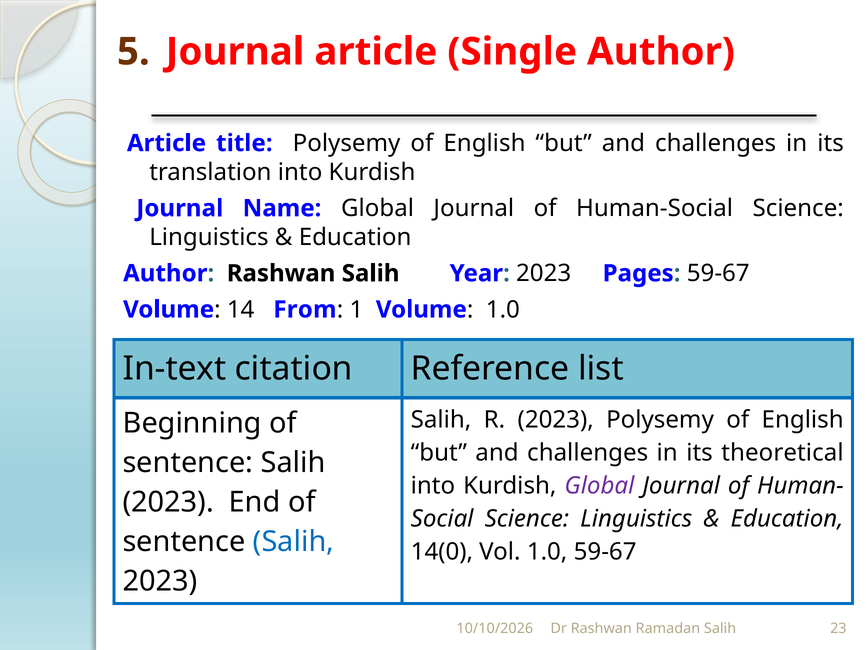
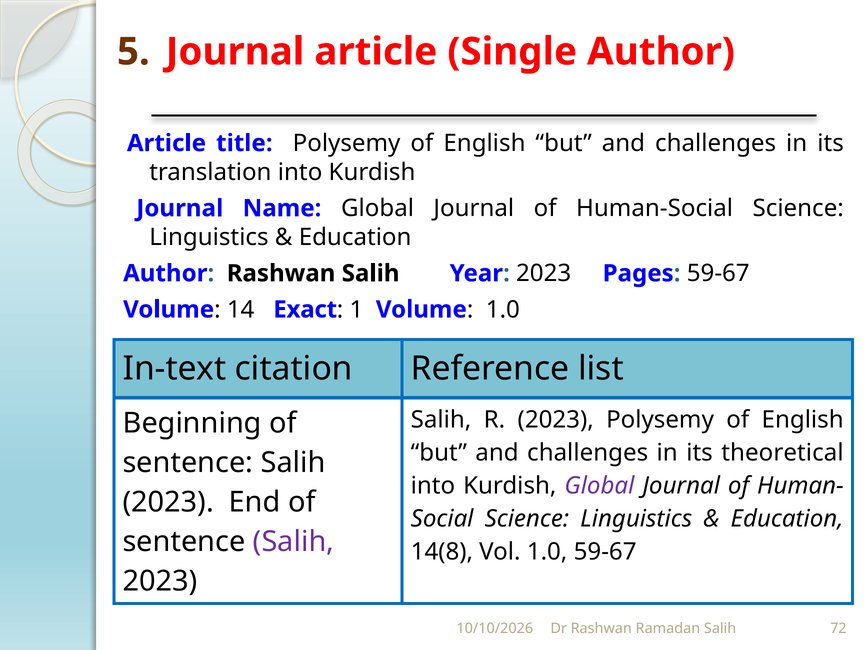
From: From -> Exact (305, 310)
Salih colour: blue -> purple (293, 542)
14(0: 14(0 -> 14(8 (442, 552)
23: 23 -> 72 (838, 629)
